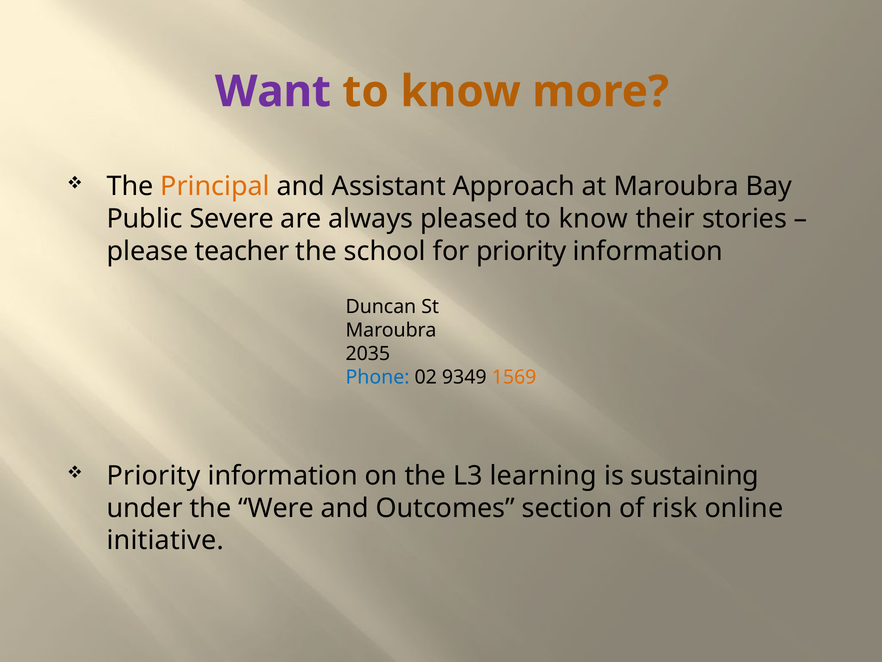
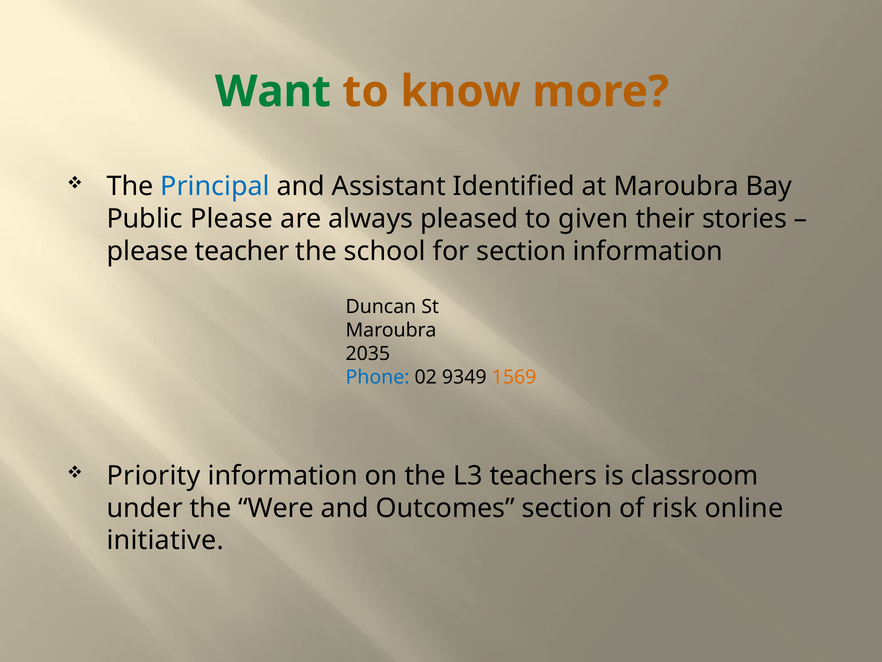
Want colour: purple -> green (273, 92)
Principal colour: orange -> blue (215, 186)
Approach: Approach -> Identified (514, 186)
Public Severe: Severe -> Please (232, 219)
pleased to know: know -> given (593, 219)
for priority: priority -> section (521, 251)
learning: learning -> teachers (543, 475)
sustaining: sustaining -> classroom (695, 475)
